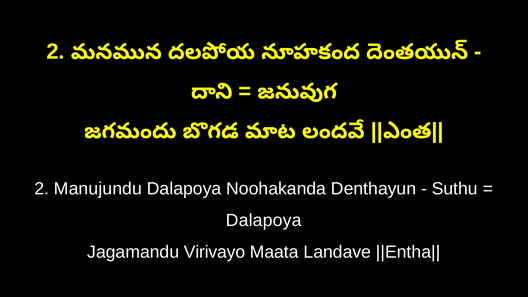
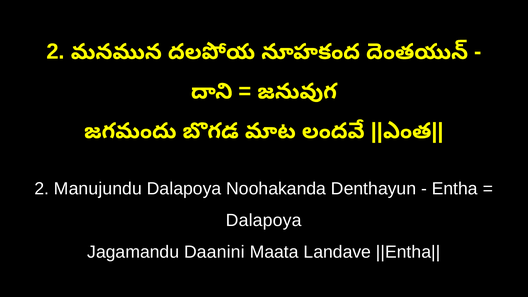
Suthu: Suthu -> Entha (455, 189)
Virivayo: Virivayo -> Daanini (214, 252)
